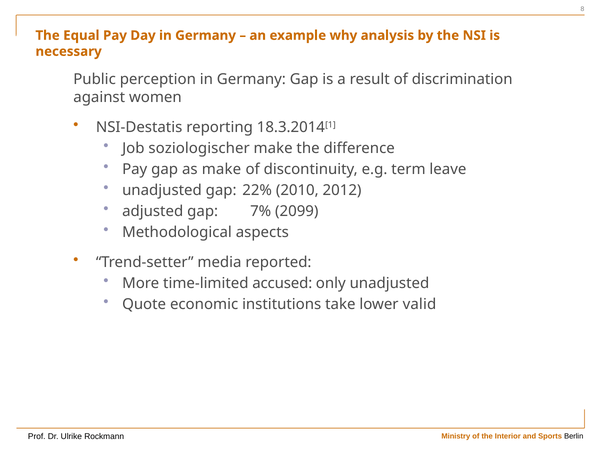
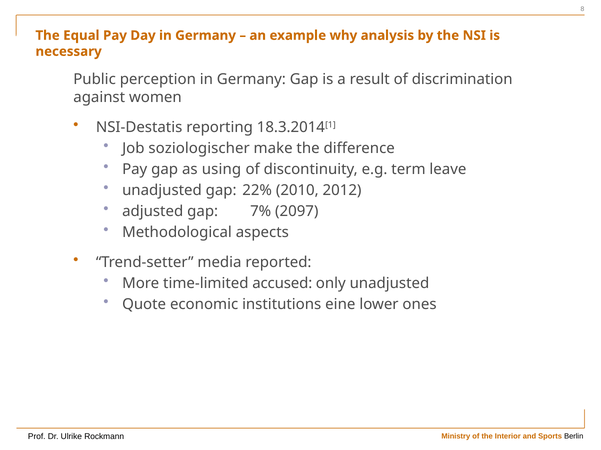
as make: make -> using (221, 169)
2099: 2099 -> 2097 (297, 211)
take: take -> eine (340, 305)
valid: valid -> ones (420, 305)
